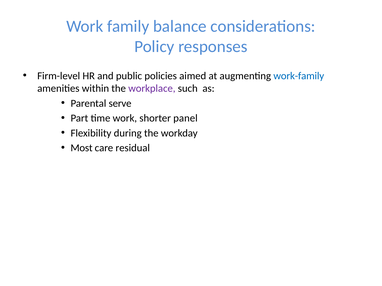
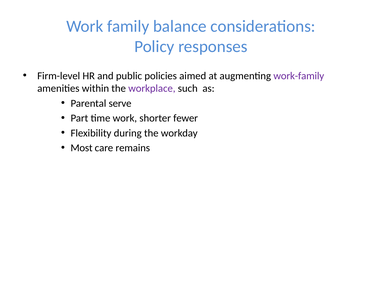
work-family colour: blue -> purple (299, 76)
panel: panel -> fewer (186, 118)
residual: residual -> remains (133, 148)
